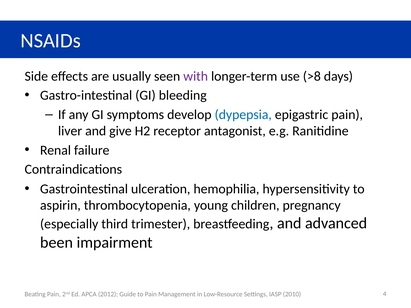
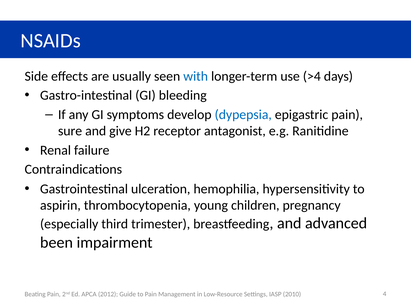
with colour: purple -> blue (196, 76)
>8: >8 -> >4 (312, 76)
liver: liver -> sure (70, 131)
